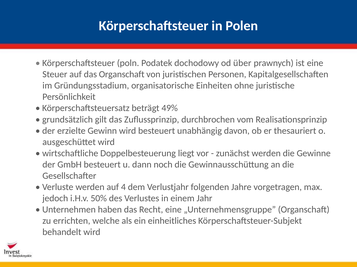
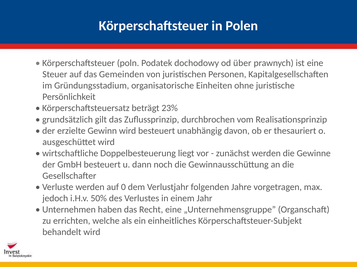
das Organschaft: Organschaft -> Gemeinden (122, 75)
49%: 49% -> 23% (170, 108)
4: 4 -> 0 (123, 188)
